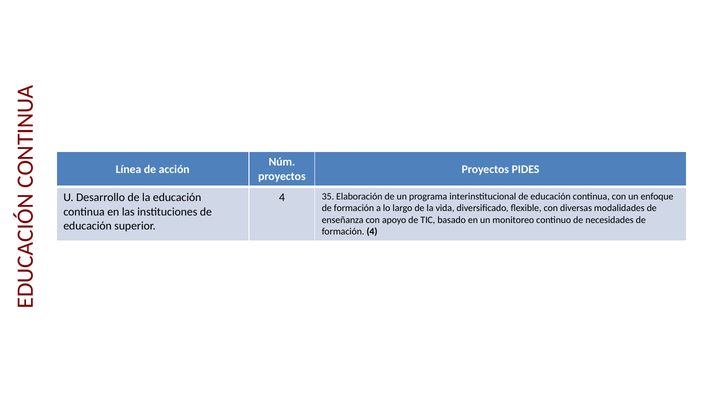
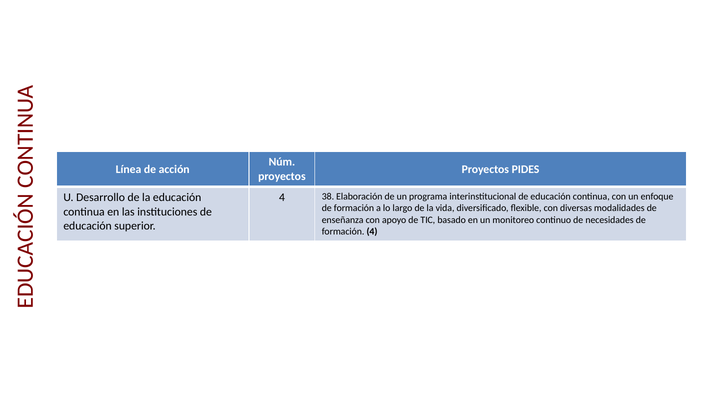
35: 35 -> 38 (328, 197)
